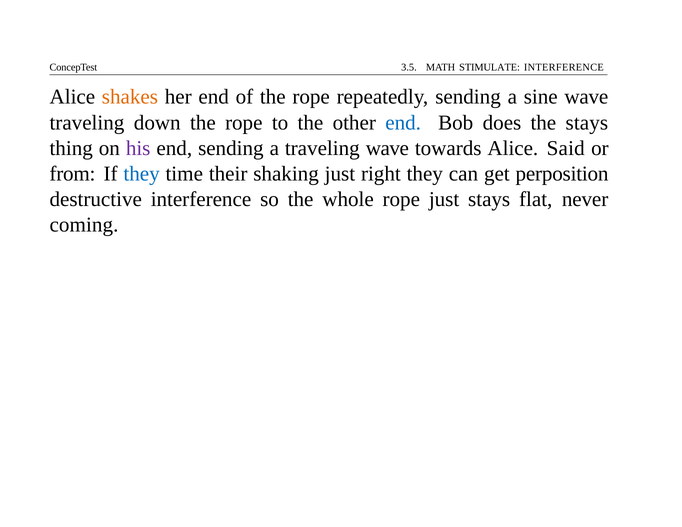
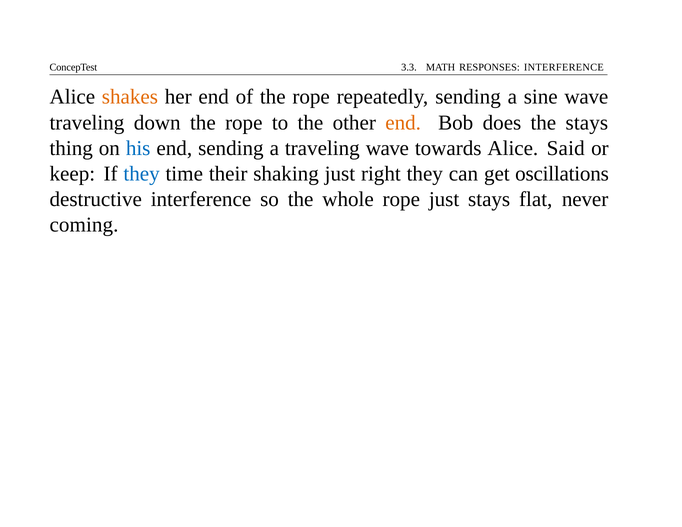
3.5: 3.5 -> 3.3 (409, 67)
STIMULATE: STIMULATE -> RESPONSES (490, 67)
end colour: blue -> orange (403, 123)
his colour: purple -> blue (138, 148)
from: from -> keep (72, 174)
perposition: perposition -> oscillations (562, 174)
